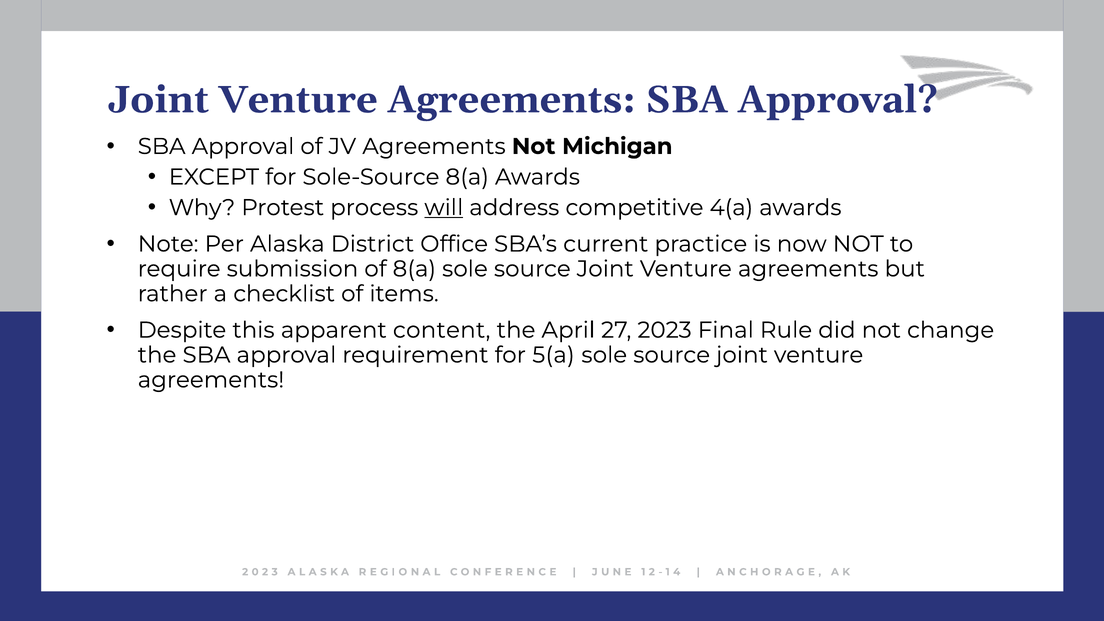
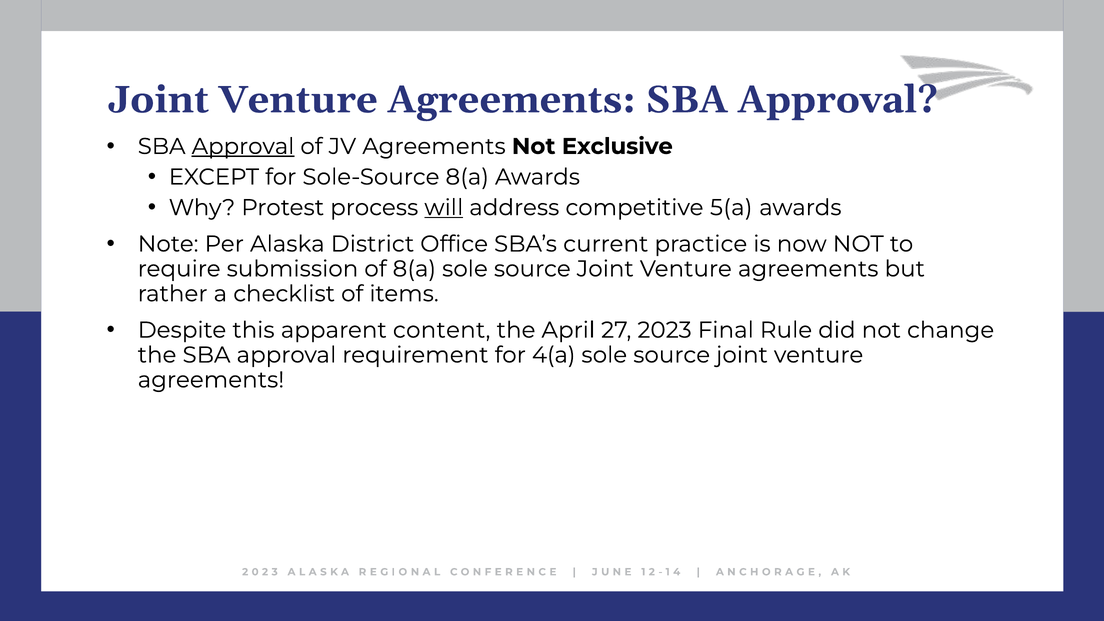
Approval underline: none -> present (243, 146)
Michigan: Michigan -> Exclusive (617, 146)
4(a: 4(a -> 5(a (731, 208)
5(a: 5(a -> 4(a (554, 355)
